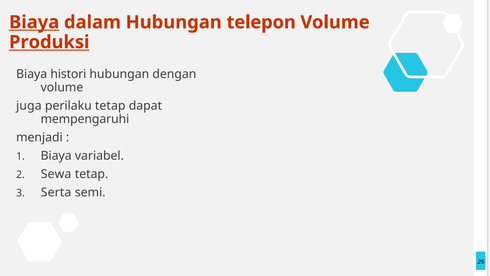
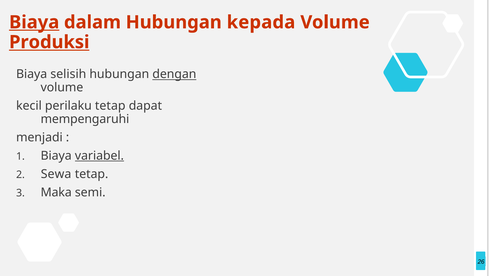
telepon: telepon -> kepada (261, 22)
histori: histori -> selisih (68, 74)
dengan underline: none -> present (174, 74)
juga: juga -> kecil (29, 106)
variabel underline: none -> present (99, 156)
Serta: Serta -> Maka (56, 192)
